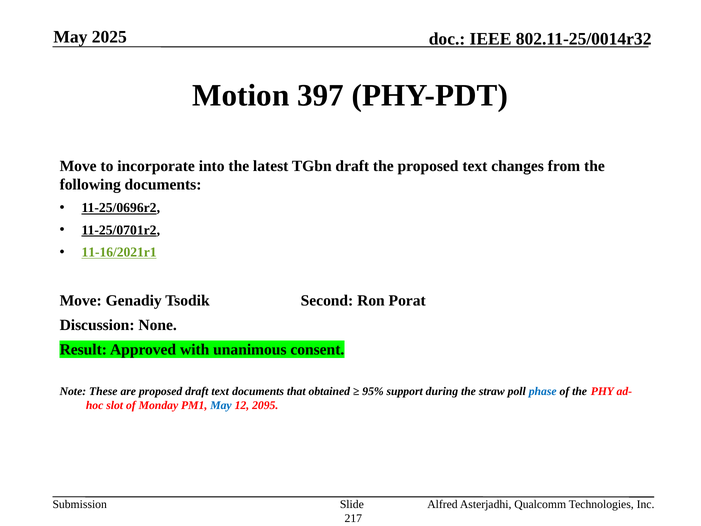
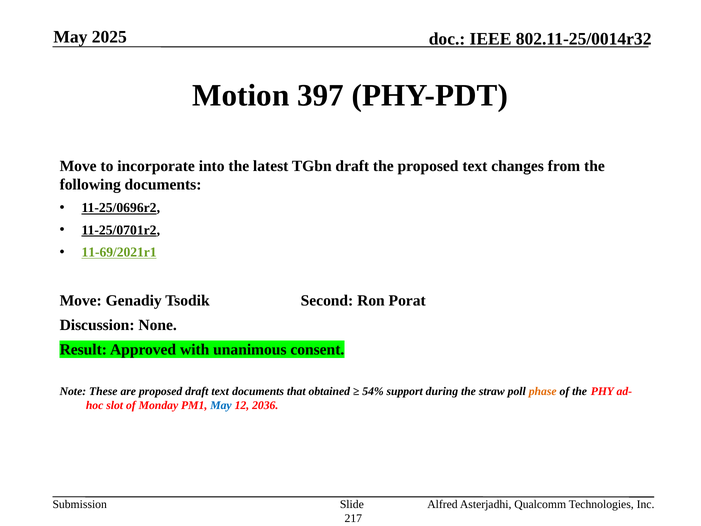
11-16/2021r1: 11-16/2021r1 -> 11-69/2021r1 (119, 252)
95%: 95% -> 54% (373, 391)
phase colour: blue -> orange (543, 391)
2095: 2095 -> 2036 (265, 405)
